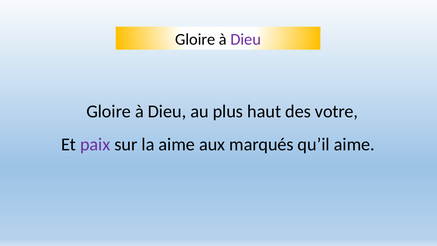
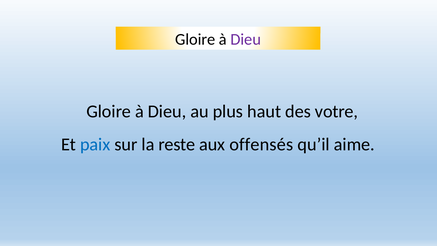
paix colour: purple -> blue (95, 144)
la aime: aime -> reste (177, 144)
marqués: marqués -> offensés (261, 144)
